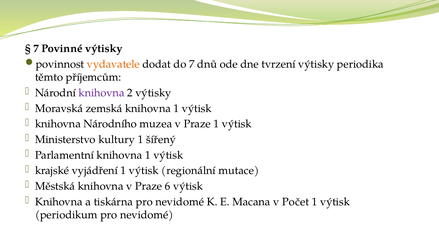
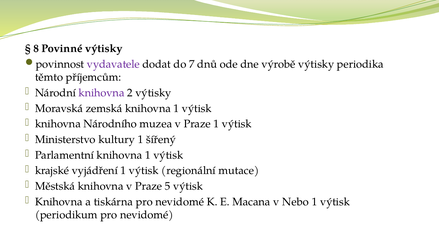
7: 7 -> 8 (36, 49)
vydavatele colour: orange -> purple (113, 64)
tvrzení: tvrzení -> výrobě (279, 64)
6: 6 -> 5 (168, 186)
Počet: Počet -> Nebo (296, 202)
